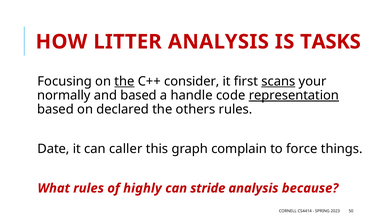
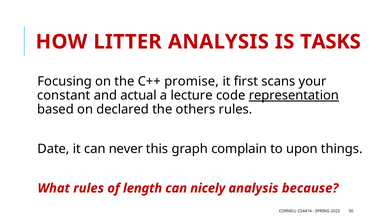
the underline: present -> none (124, 81)
consider: consider -> promise (192, 81)
scans underline: present -> none (278, 81)
normally: normally -> constant (64, 95)
and based: based -> actual (139, 95)
handle: handle -> lecture (192, 95)
caller: caller -> never (126, 149)
force: force -> upon (302, 149)
highly: highly -> length (143, 188)
stride: stride -> nicely (208, 188)
